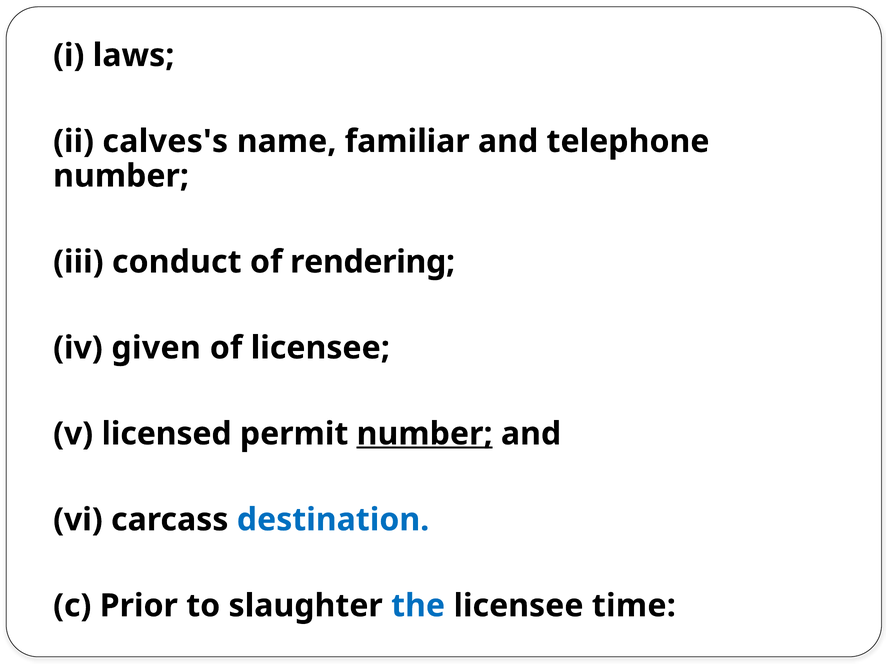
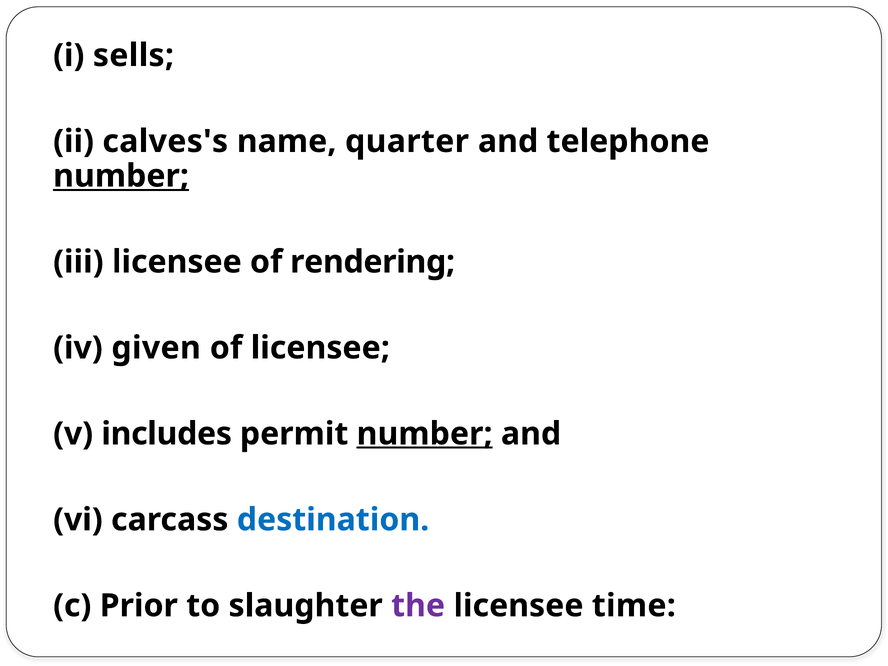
laws: laws -> sells (133, 55)
familiar: familiar -> quarter (407, 141)
number underline: none -> present (121, 176)
iii conduct: conduct -> licensee (177, 262)
licensed: licensed -> includes (167, 434)
the colour: blue -> purple (418, 606)
